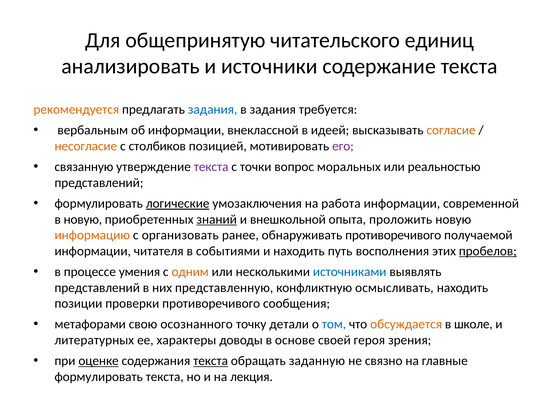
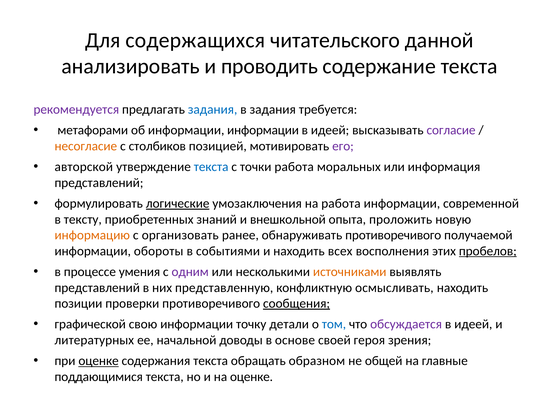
общепринятую: общепринятую -> содержащихся (195, 40)
единиц: единиц -> данной (439, 40)
источники: источники -> проводить (270, 66)
рекомендуется colour: orange -> purple (76, 109)
вербальным: вербальным -> метафорами (93, 130)
информации внеклассной: внеклассной -> информации (263, 130)
согласие colour: orange -> purple (451, 130)
связанную: связанную -> авторской (84, 167)
текста colour: purple -> blue (211, 167)
точки вопрос: вопрос -> работа (294, 167)
реальностью: реальностью -> информация (444, 167)
в новую: новую -> тексту (83, 219)
знаний underline: present -> none (217, 219)
читателя: читателя -> обороты (159, 251)
путь: путь -> всех (340, 251)
одним colour: orange -> purple (190, 272)
источниками colour: blue -> orange (350, 272)
сообщения underline: none -> present (297, 304)
метафорами: метафорами -> графической (90, 324)
свою осознанного: осознанного -> информации (197, 324)
обсуждается colour: orange -> purple (406, 324)
школе: школе -> идеей (473, 324)
характеры: характеры -> начальной (187, 340)
текста underline: present -> none (211, 361)
заданную: заданную -> образном (317, 361)
связно: связно -> общей (384, 361)
формулировать: формулировать -> поддающимися (99, 377)
на лекция: лекция -> оценке (251, 377)
